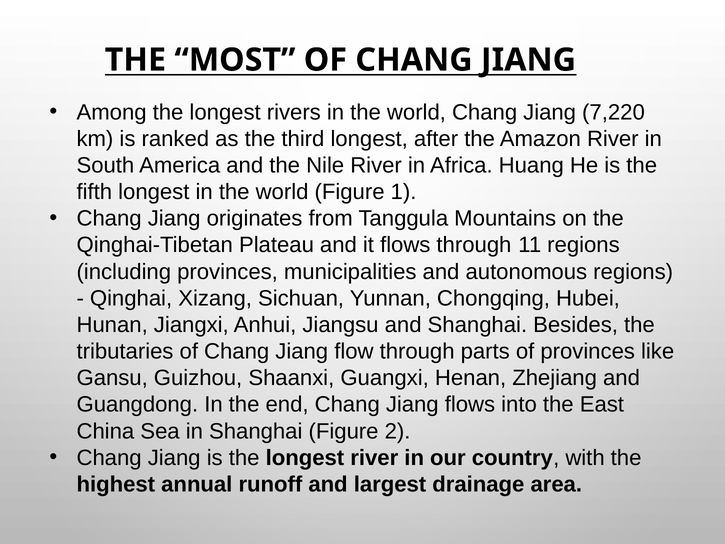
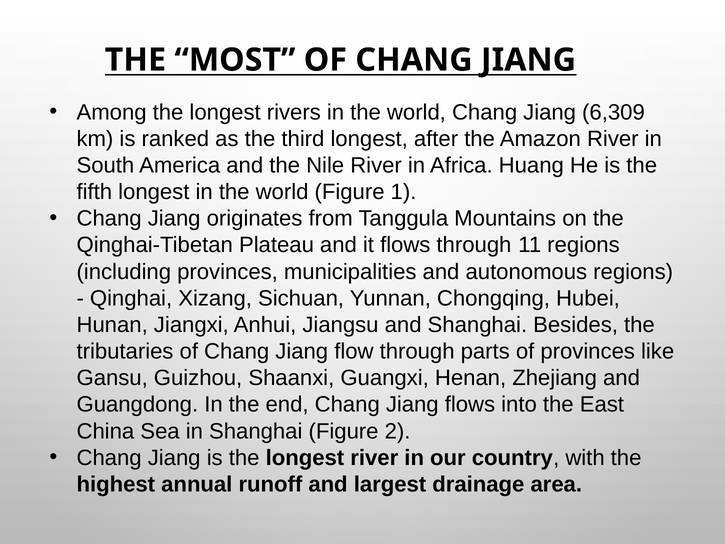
7,220: 7,220 -> 6,309 (613, 112)
